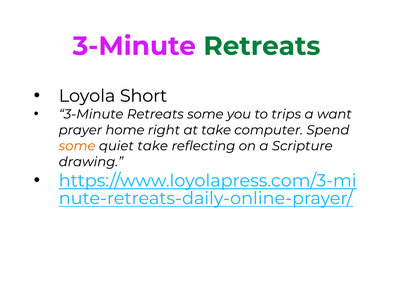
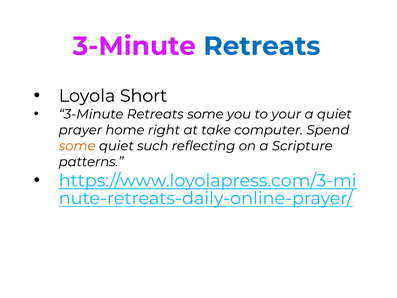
Retreats colour: green -> blue (262, 46)
trips: trips -> your (286, 114)
a want: want -> quiet (334, 114)
quiet take: take -> such (153, 146)
drawing: drawing -> patterns (91, 162)
